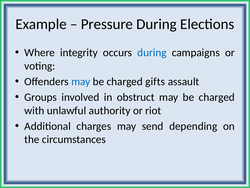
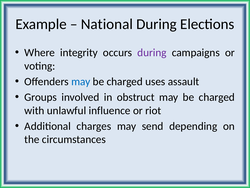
Pressure: Pressure -> National (107, 24)
during colour: blue -> purple (152, 52)
gifts: gifts -> uses (155, 81)
authority: authority -> influence (110, 110)
